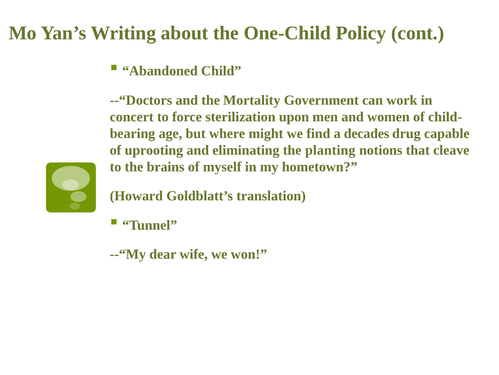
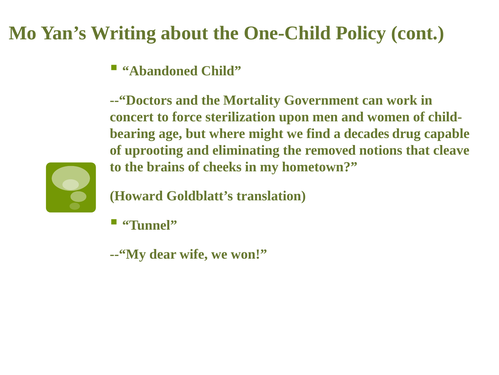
planting: planting -> removed (330, 150)
myself: myself -> cheeks (222, 167)
